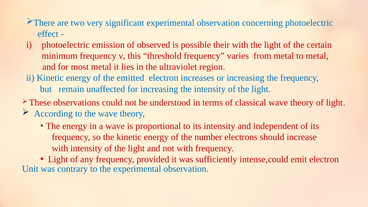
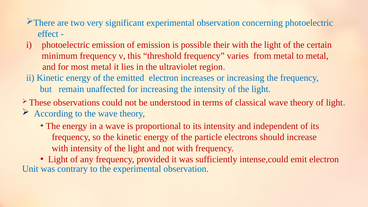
of observed: observed -> emission (153, 45)
number: number -> particle (208, 137)
